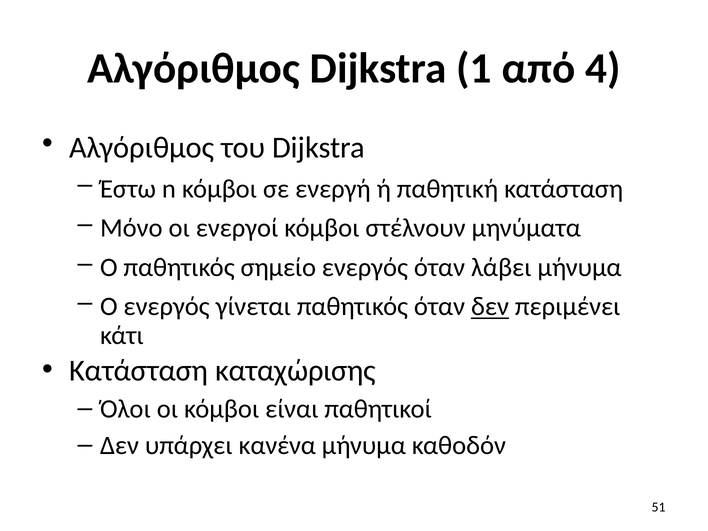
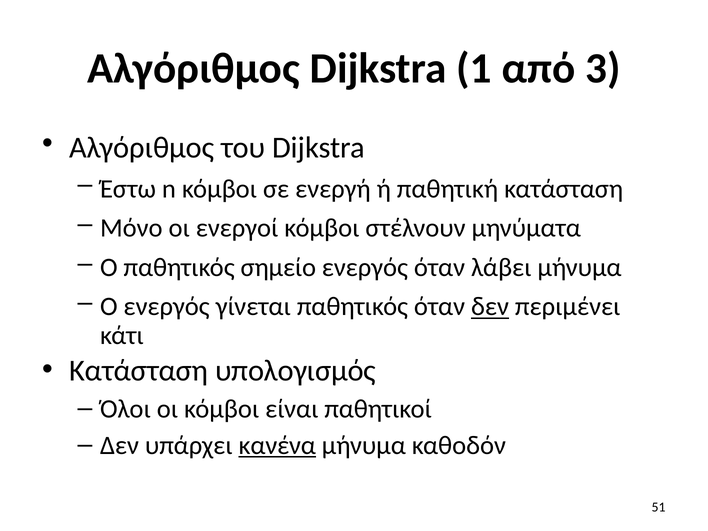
4: 4 -> 3 (603, 69)
καταχώρισης: καταχώρισης -> υπολογισμός (296, 371)
κανένα underline: none -> present (277, 445)
